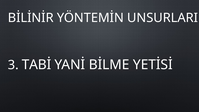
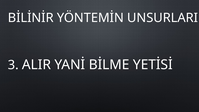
TABİ: TABİ -> ALIR (36, 65)
